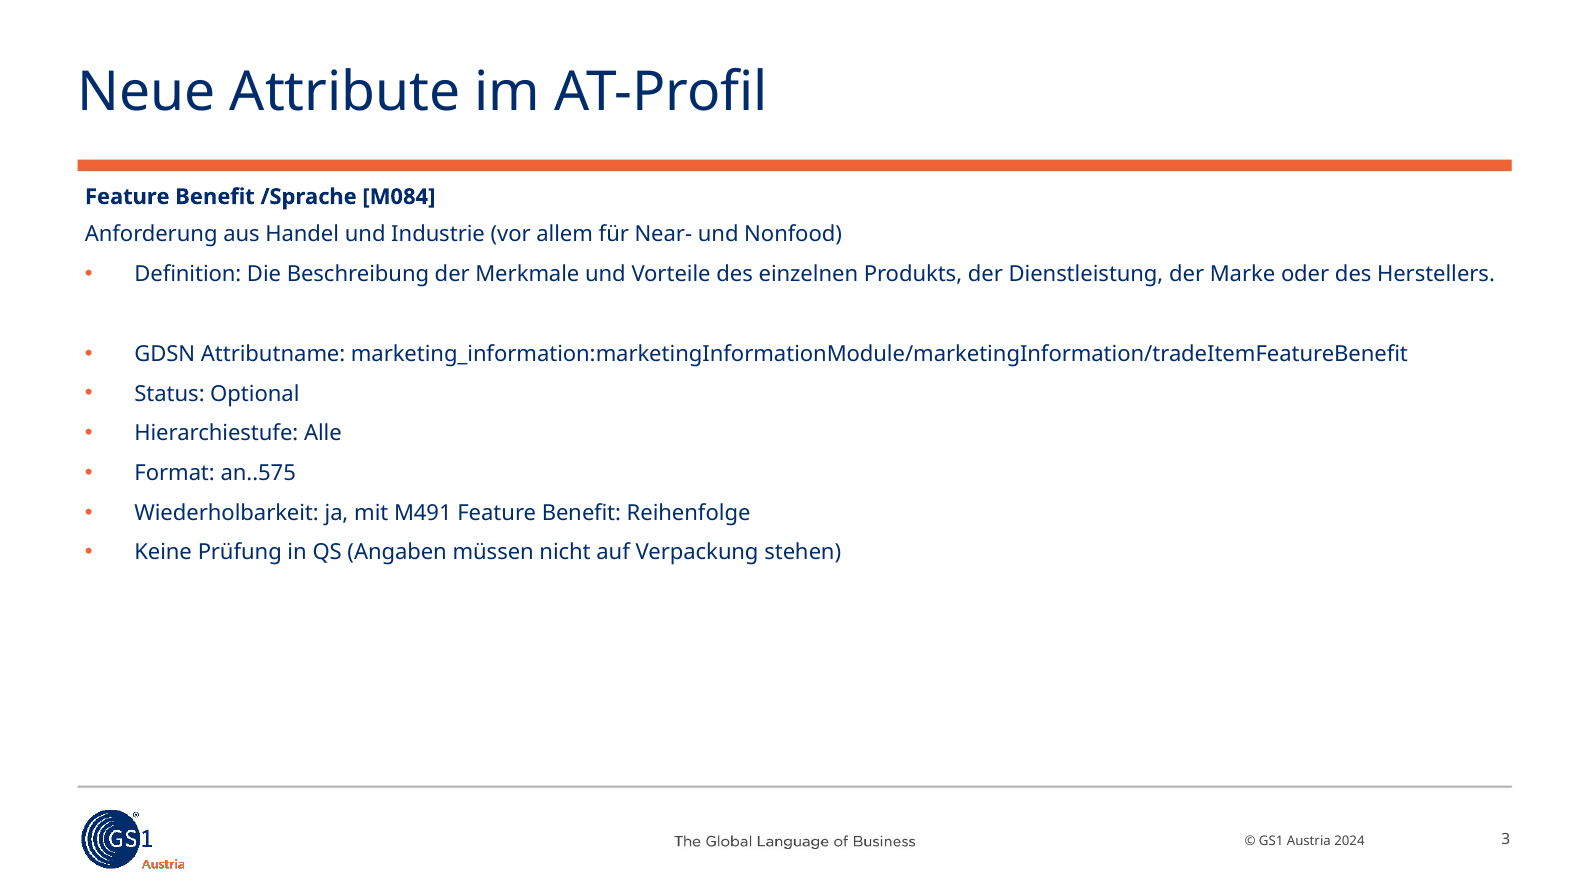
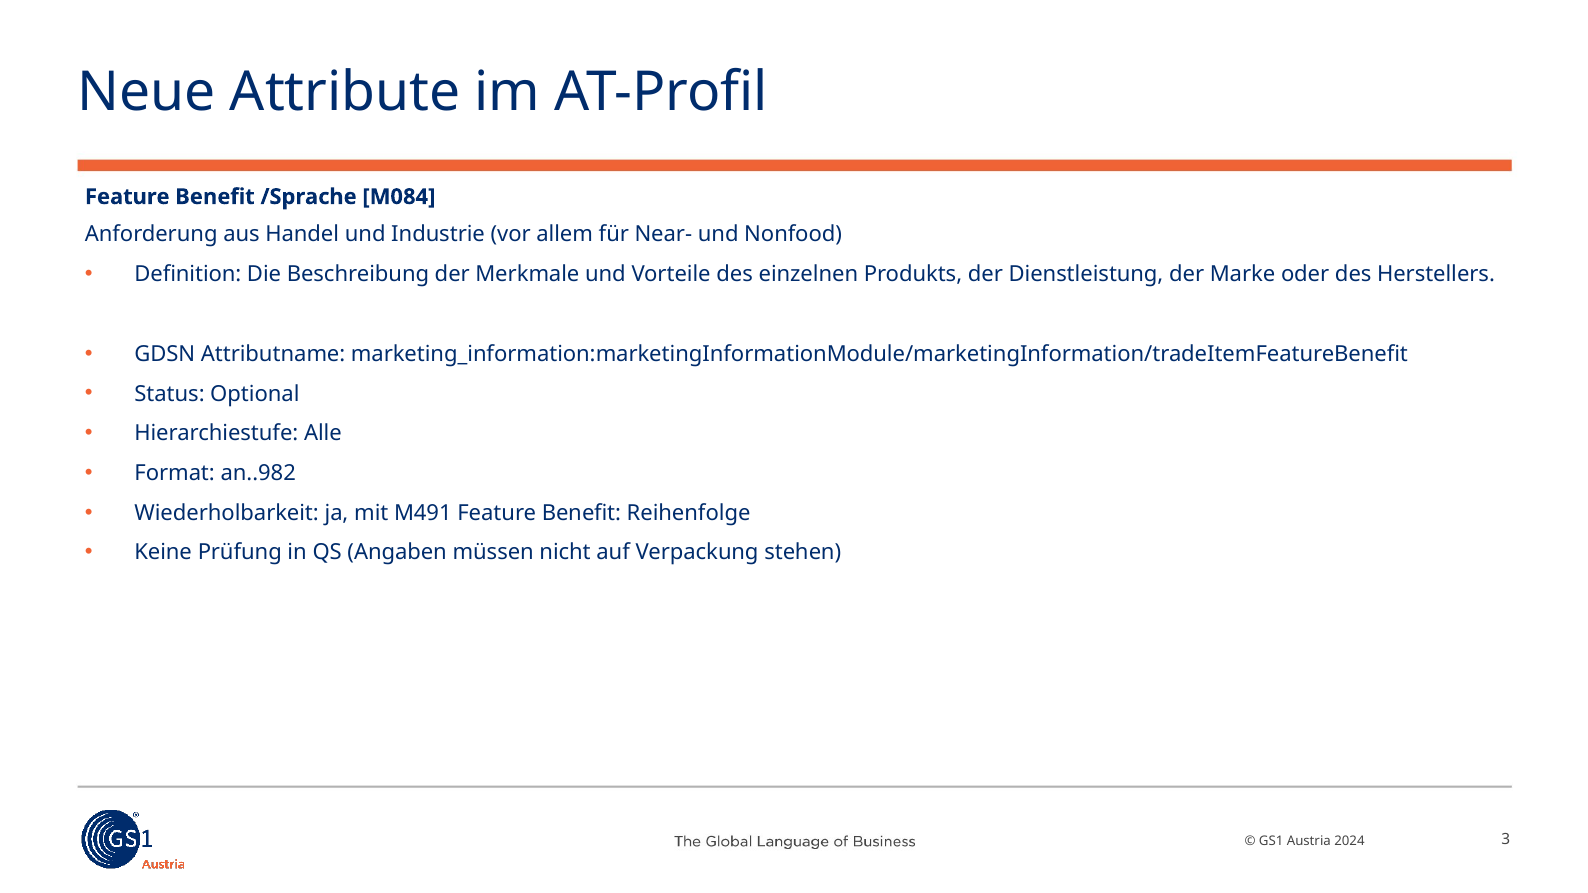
an..575: an..575 -> an..982 (258, 473)
